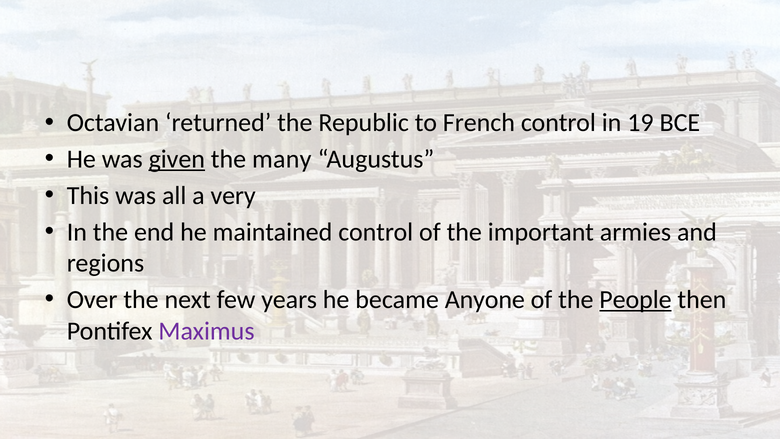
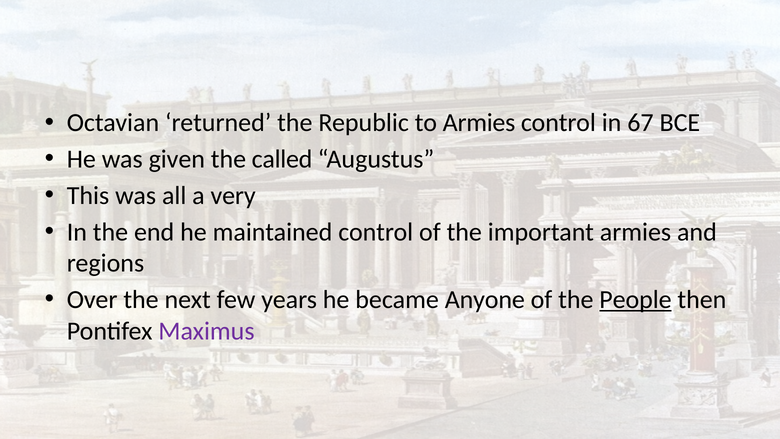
to French: French -> Armies (479, 123)
19: 19 -> 67 (640, 123)
given underline: present -> none (177, 159)
many: many -> called (282, 159)
